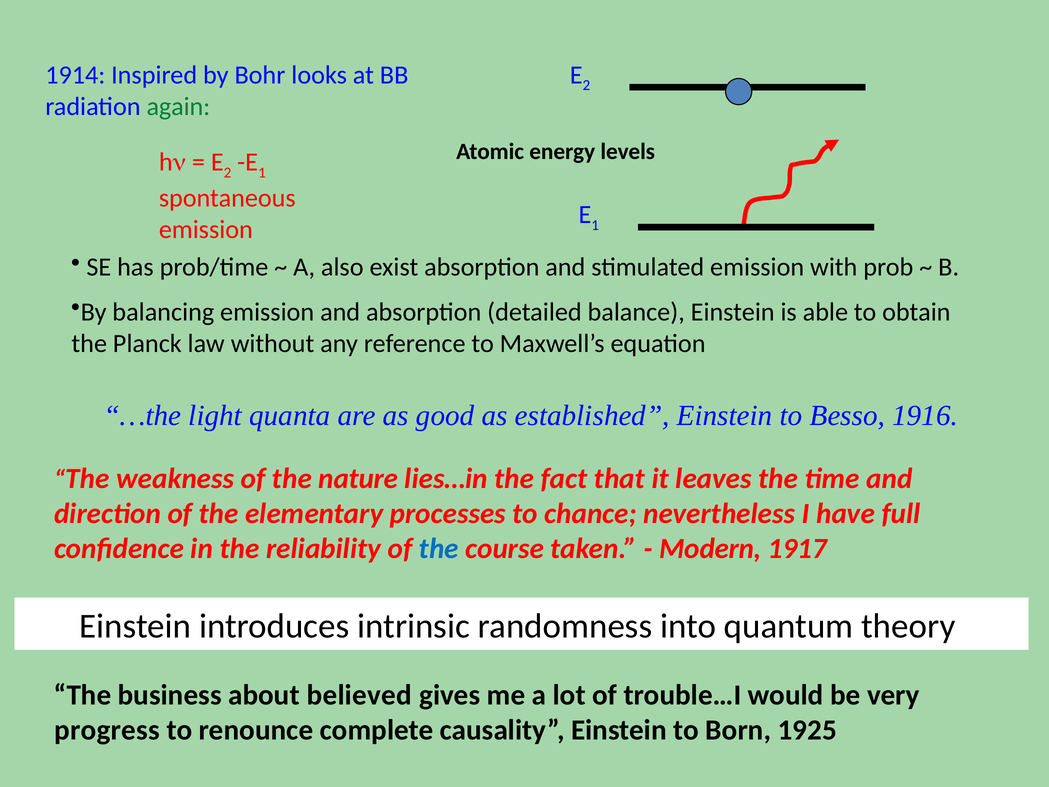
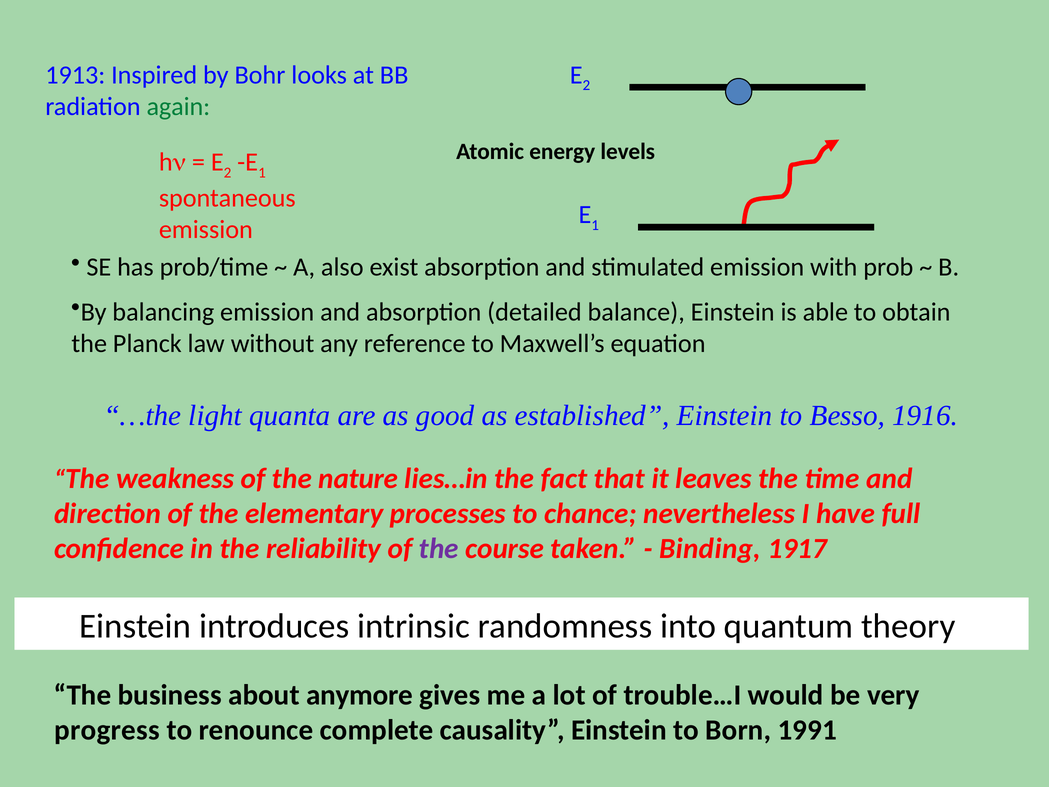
1914: 1914 -> 1913 (75, 75)
the colour: blue -> purple (439, 548)
Modern: Modern -> Binding (710, 548)
believed: believed -> anymore (360, 695)
1925: 1925 -> 1991 (807, 730)
